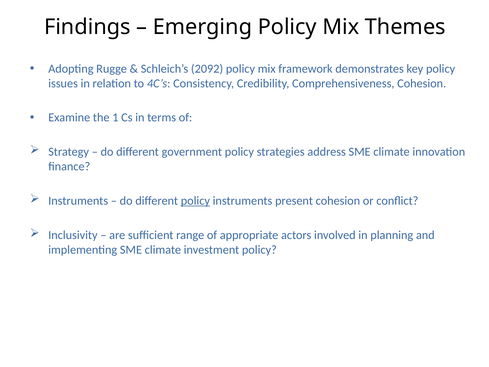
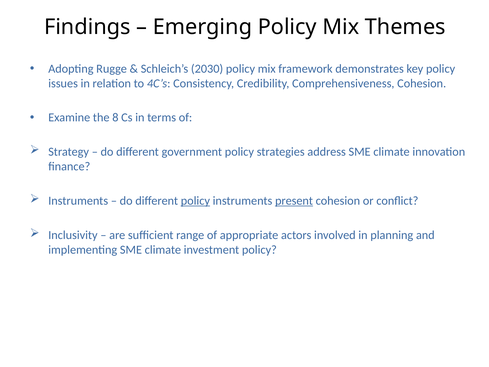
2092: 2092 -> 2030 (207, 69)
1: 1 -> 8 (115, 118)
present underline: none -> present (294, 201)
